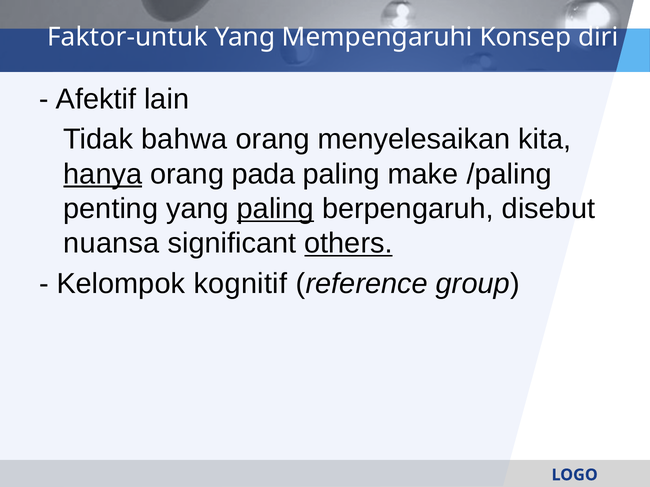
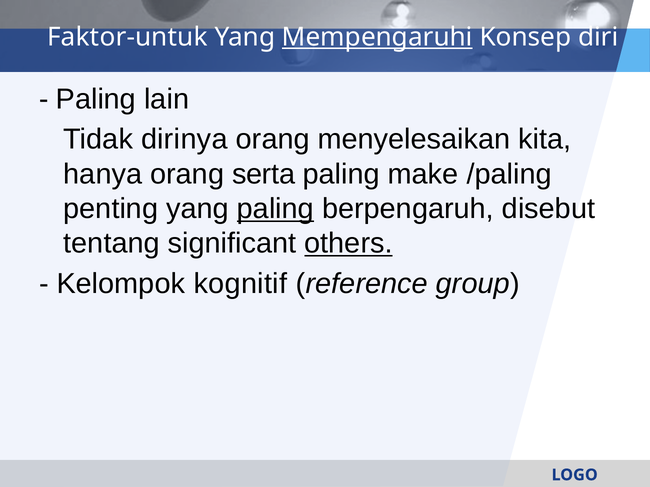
Mempengaruhi underline: none -> present (377, 37)
Afektif: Afektif -> Paling (96, 99)
bahwa: bahwa -> dirinya (184, 140)
hanya underline: present -> none (103, 174)
pada: pada -> serta (264, 174)
nuansa: nuansa -> tentang (112, 244)
